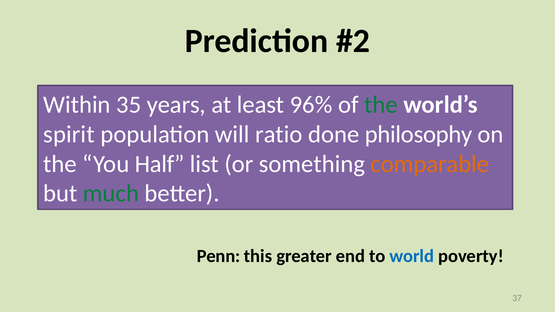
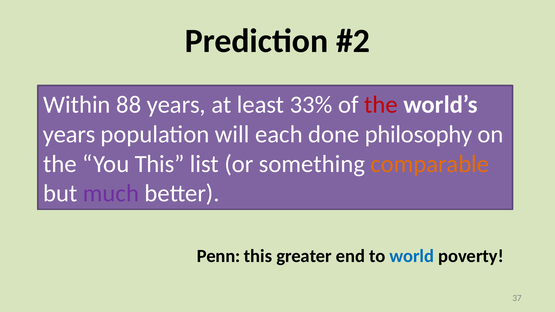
35: 35 -> 88 (129, 105)
96%: 96% -> 33% (311, 105)
the colour: green -> red (381, 105)
spirit: spirit -> years (69, 134)
ratio: ratio -> each (279, 134)
You Half: Half -> This (160, 164)
much colour: green -> purple (111, 194)
